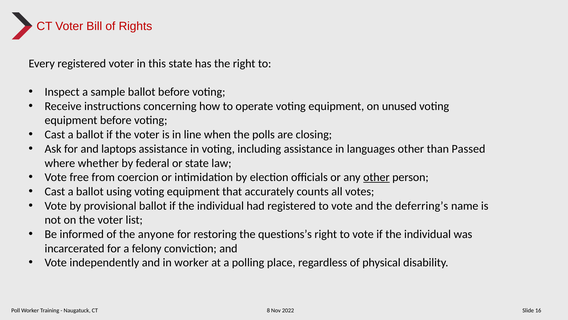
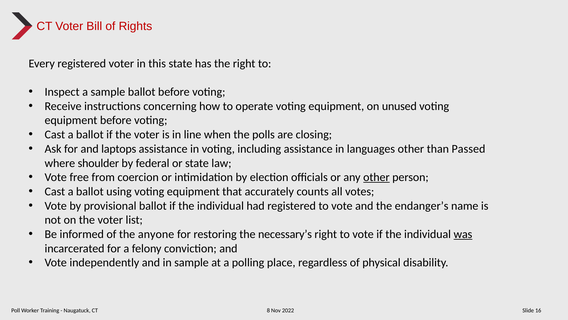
whether: whether -> shoulder (98, 163)
deferring’s: deferring’s -> endanger’s (422, 205)
questions’s: questions’s -> necessary’s (285, 234)
was underline: none -> present (463, 234)
in worker: worker -> sample (191, 262)
